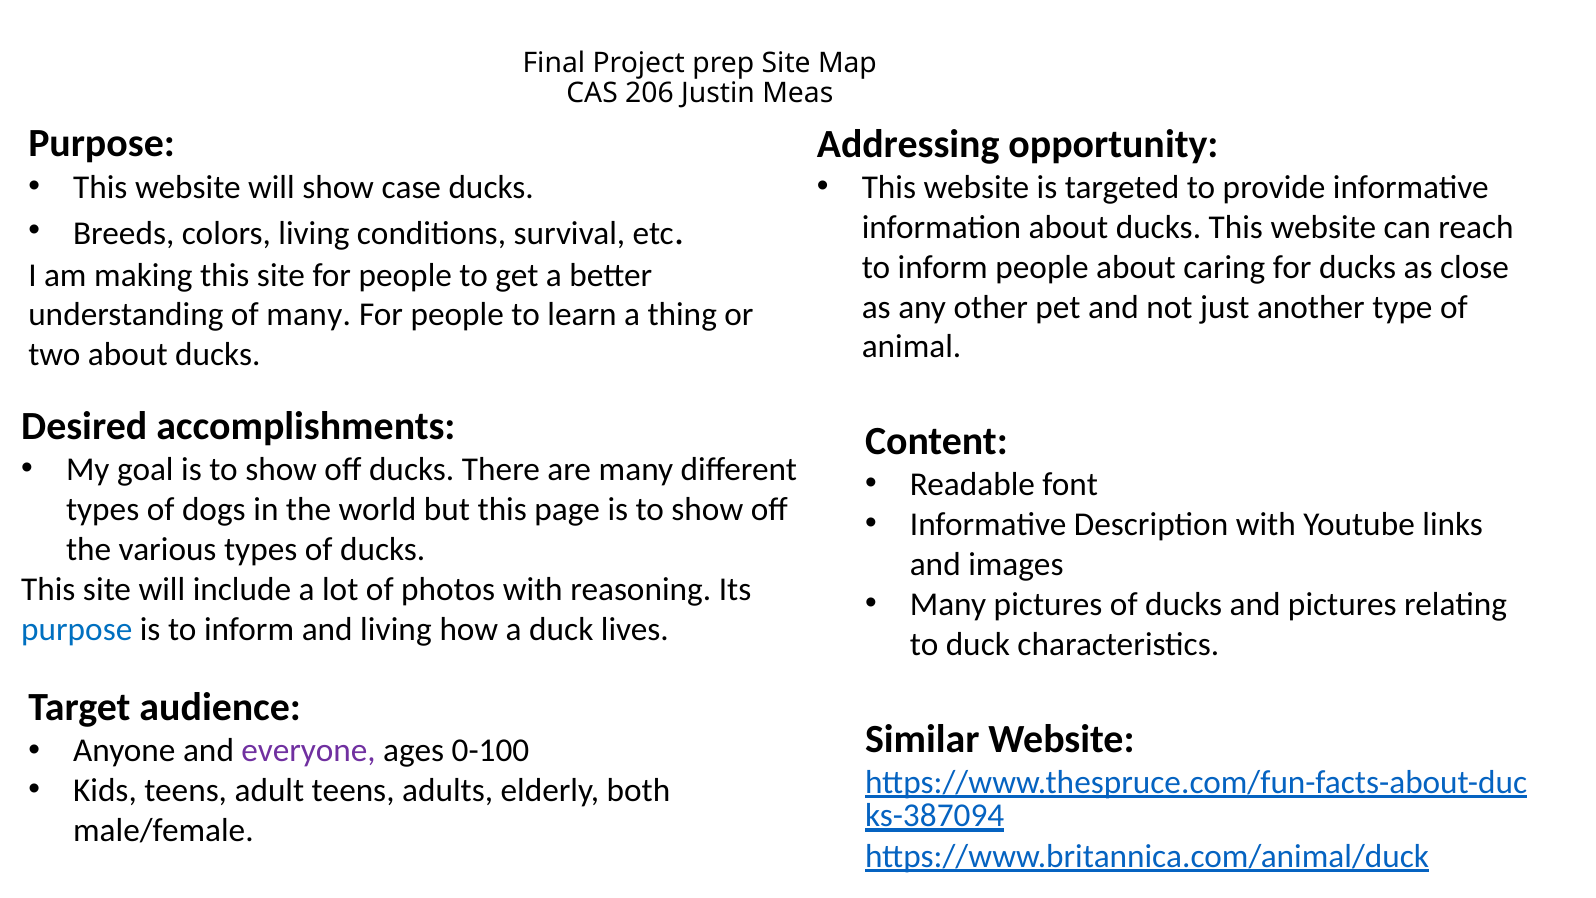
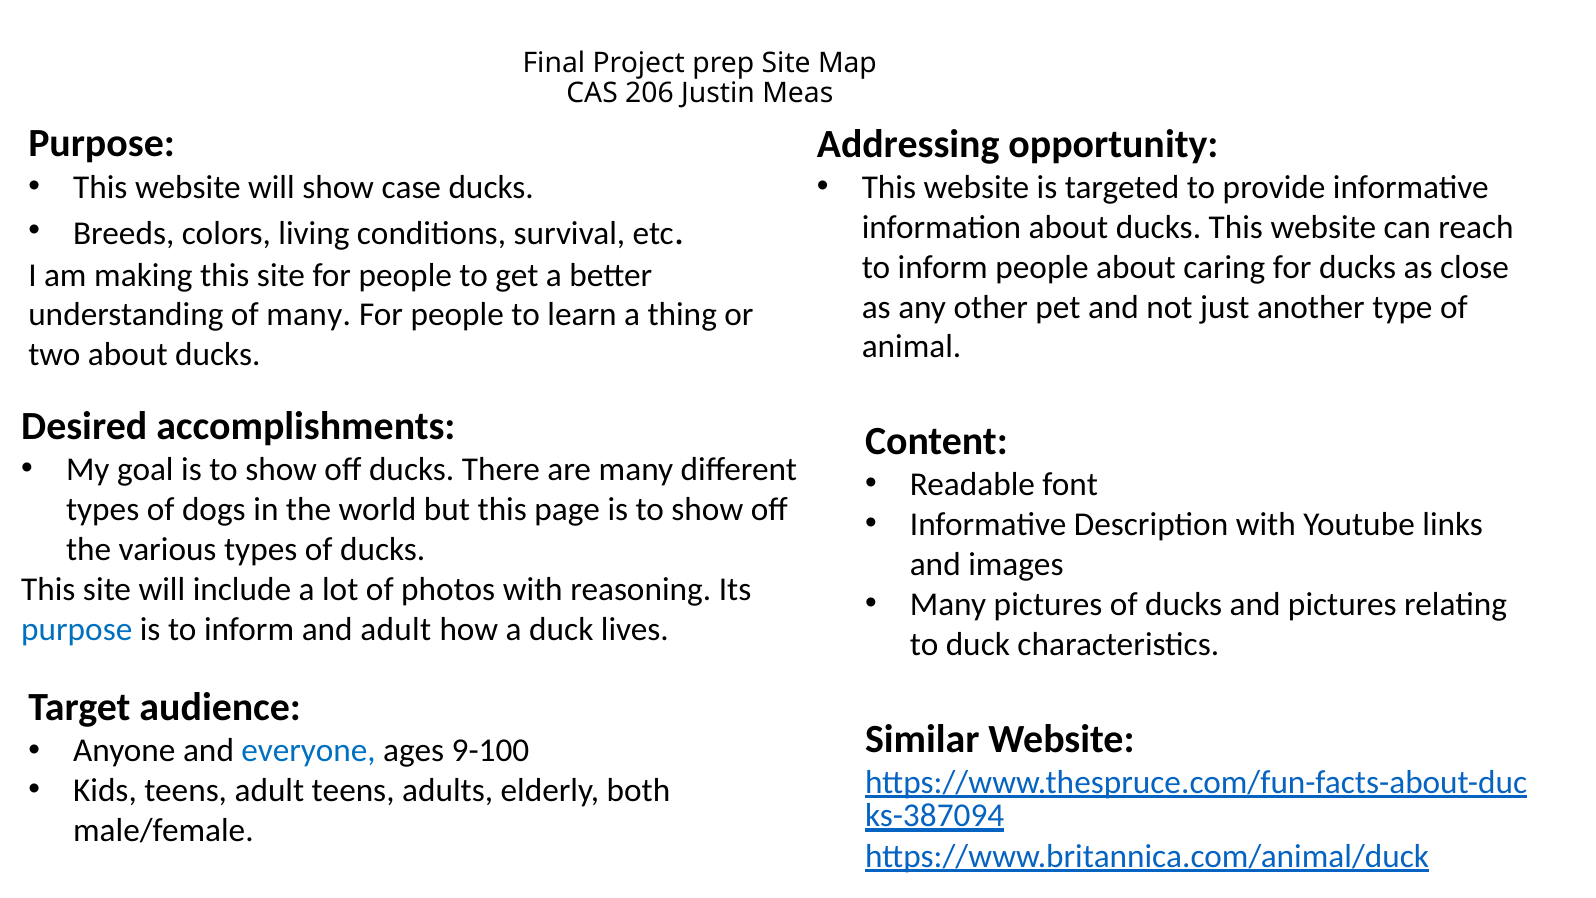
and living: living -> adult (396, 629)
everyone colour: purple -> blue (309, 751)
0-100: 0-100 -> 9-100 (490, 751)
